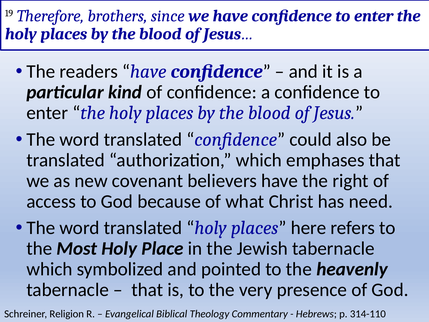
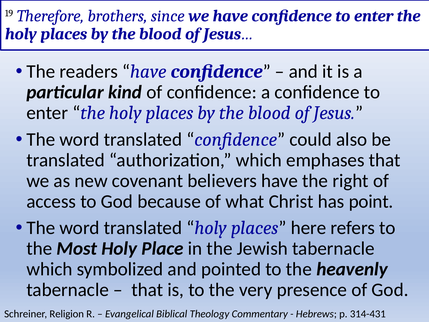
need: need -> point (371, 201)
314-110: 314-110 -> 314-431 (368, 314)
